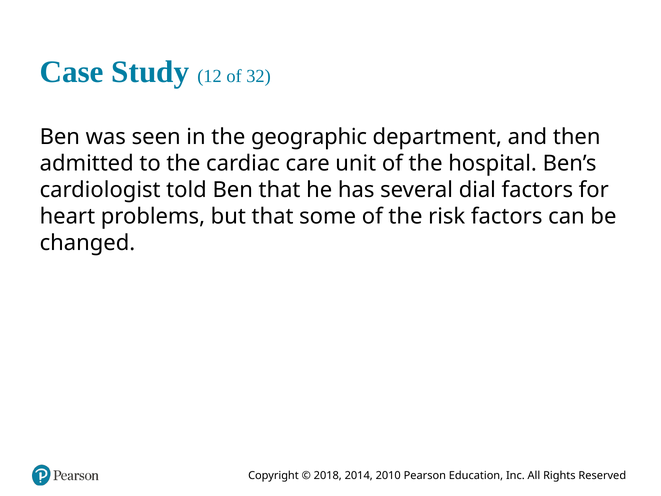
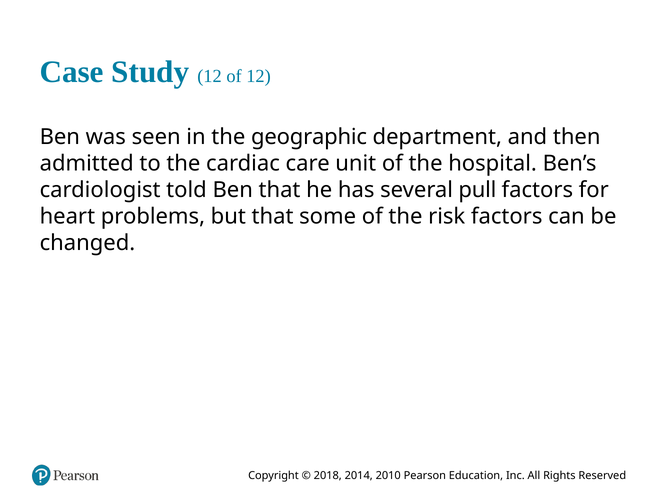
of 32: 32 -> 12 (259, 76)
dial: dial -> pull (477, 190)
